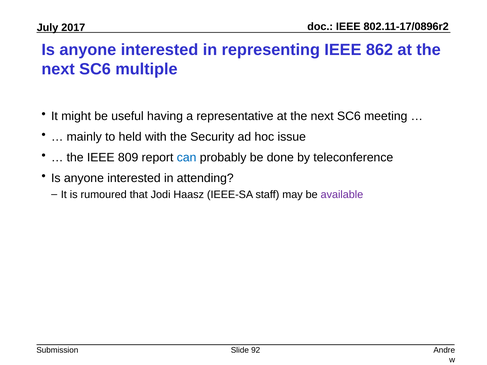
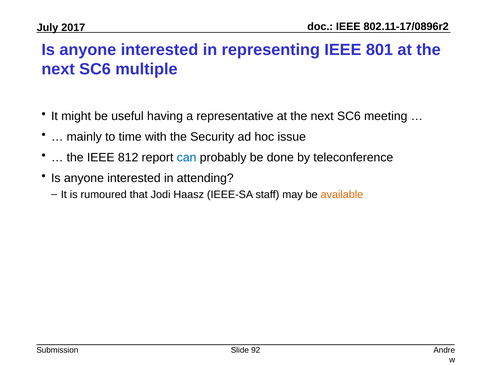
862: 862 -> 801 (379, 50)
held: held -> time (130, 137)
809: 809 -> 812 (128, 158)
available colour: purple -> orange (342, 195)
